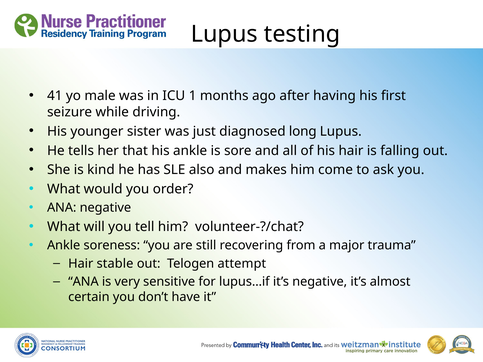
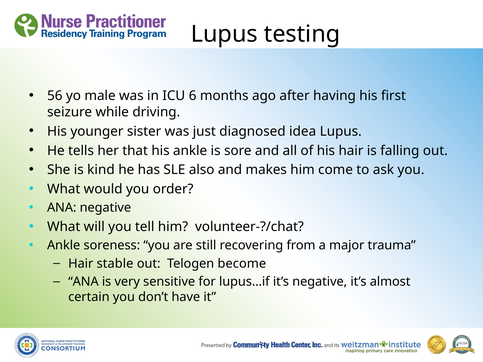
41: 41 -> 56 (55, 96)
1: 1 -> 6 (193, 96)
long: long -> idea (303, 131)
attempt: attempt -> become (242, 264)
